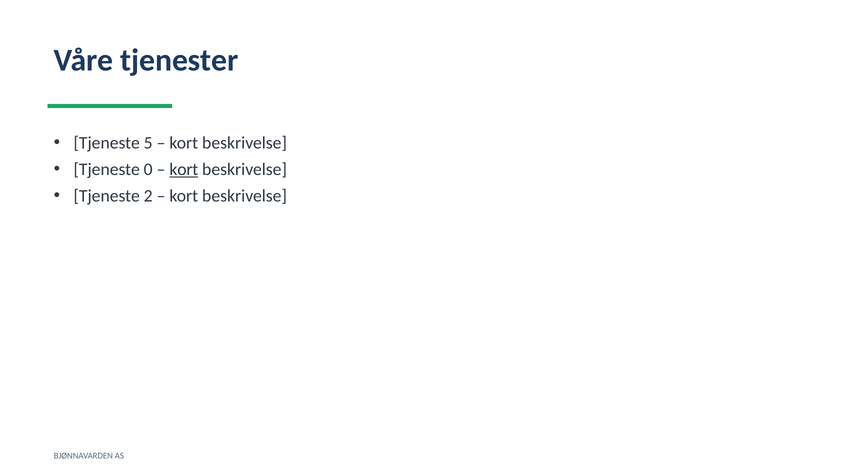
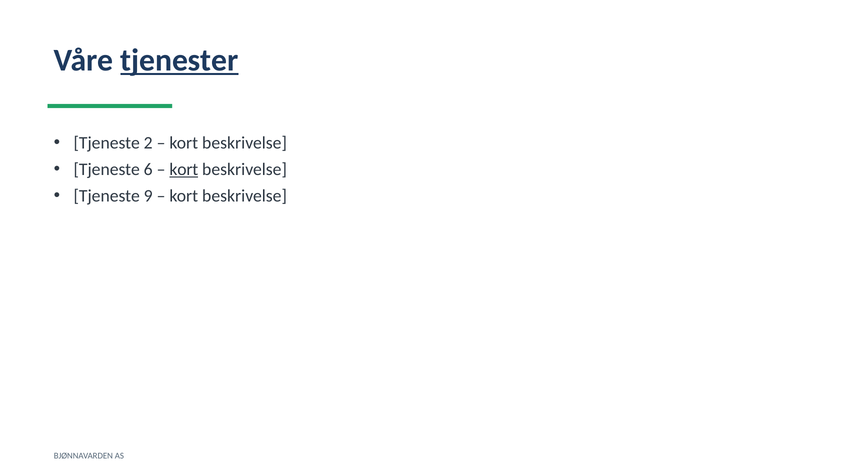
tjenester underline: none -> present (179, 60)
5: 5 -> 2 (148, 143)
0: 0 -> 6 (148, 170)
2: 2 -> 9 (148, 196)
